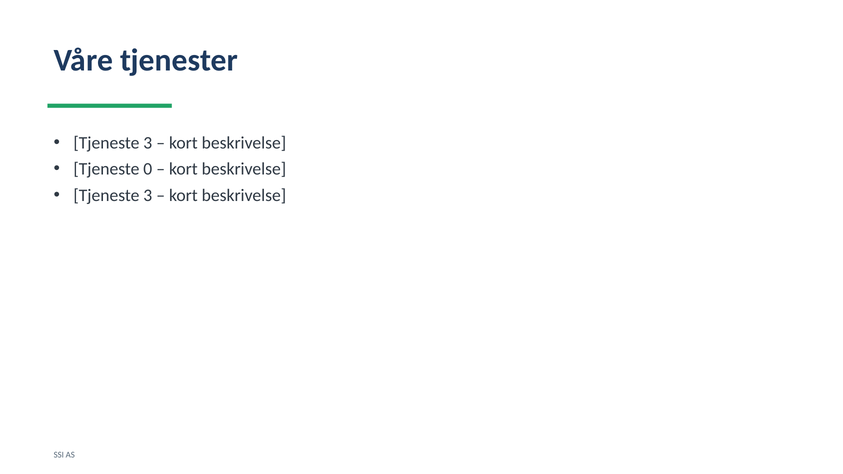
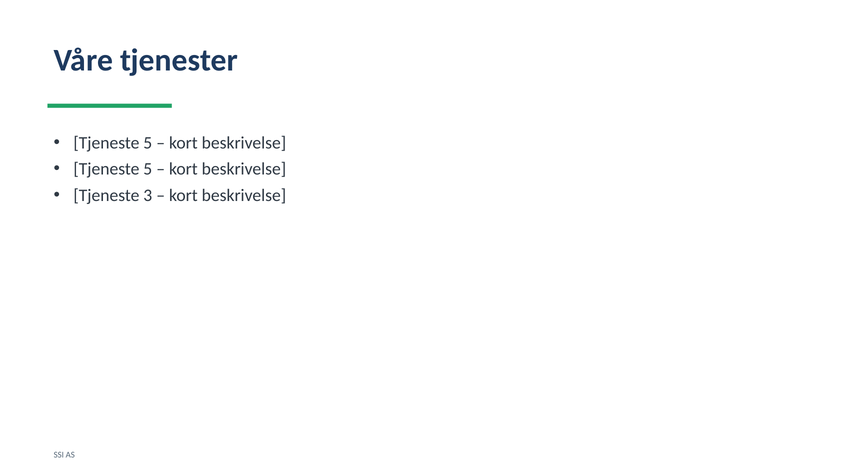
3: 3 -> 5 (148, 143)
0: 0 -> 5 (148, 169)
